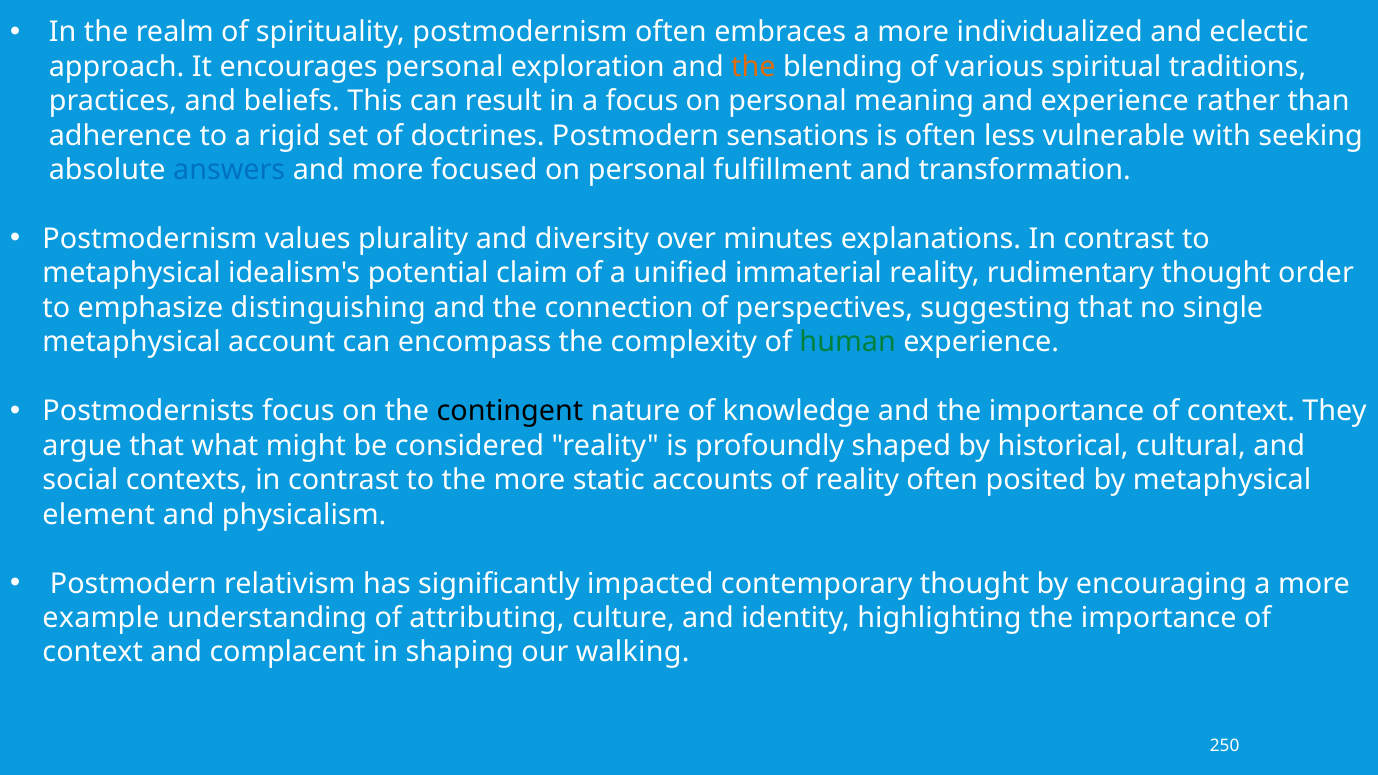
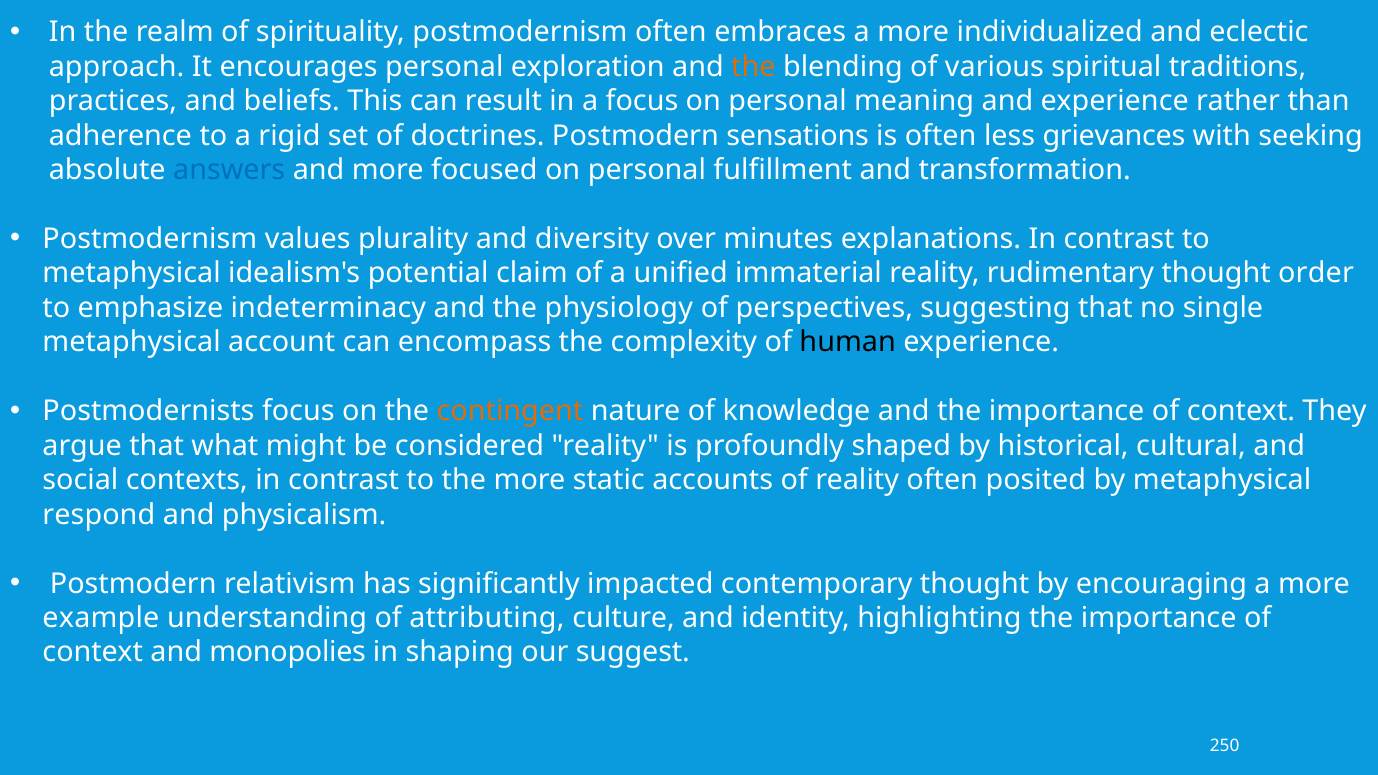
vulnerable: vulnerable -> grievances (1114, 136)
distinguishing: distinguishing -> indeterminacy (328, 308)
connection: connection -> physiology (619, 308)
human colour: green -> black (848, 342)
contingent colour: black -> orange (510, 411)
element: element -> respond (99, 515)
complacent: complacent -> monopolies (288, 653)
walking: walking -> suggest (633, 653)
